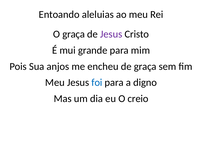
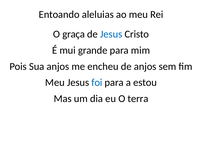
Jesus colour: purple -> blue (111, 34)
de graça: graça -> anjos (145, 66)
digno: digno -> estou (145, 82)
creio: creio -> terra (138, 98)
